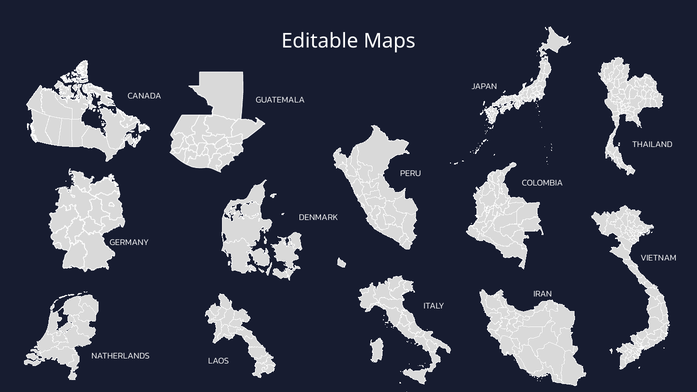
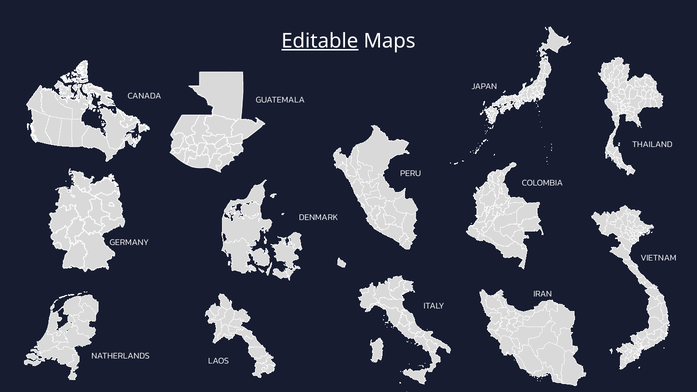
Editable underline: none -> present (320, 41)
